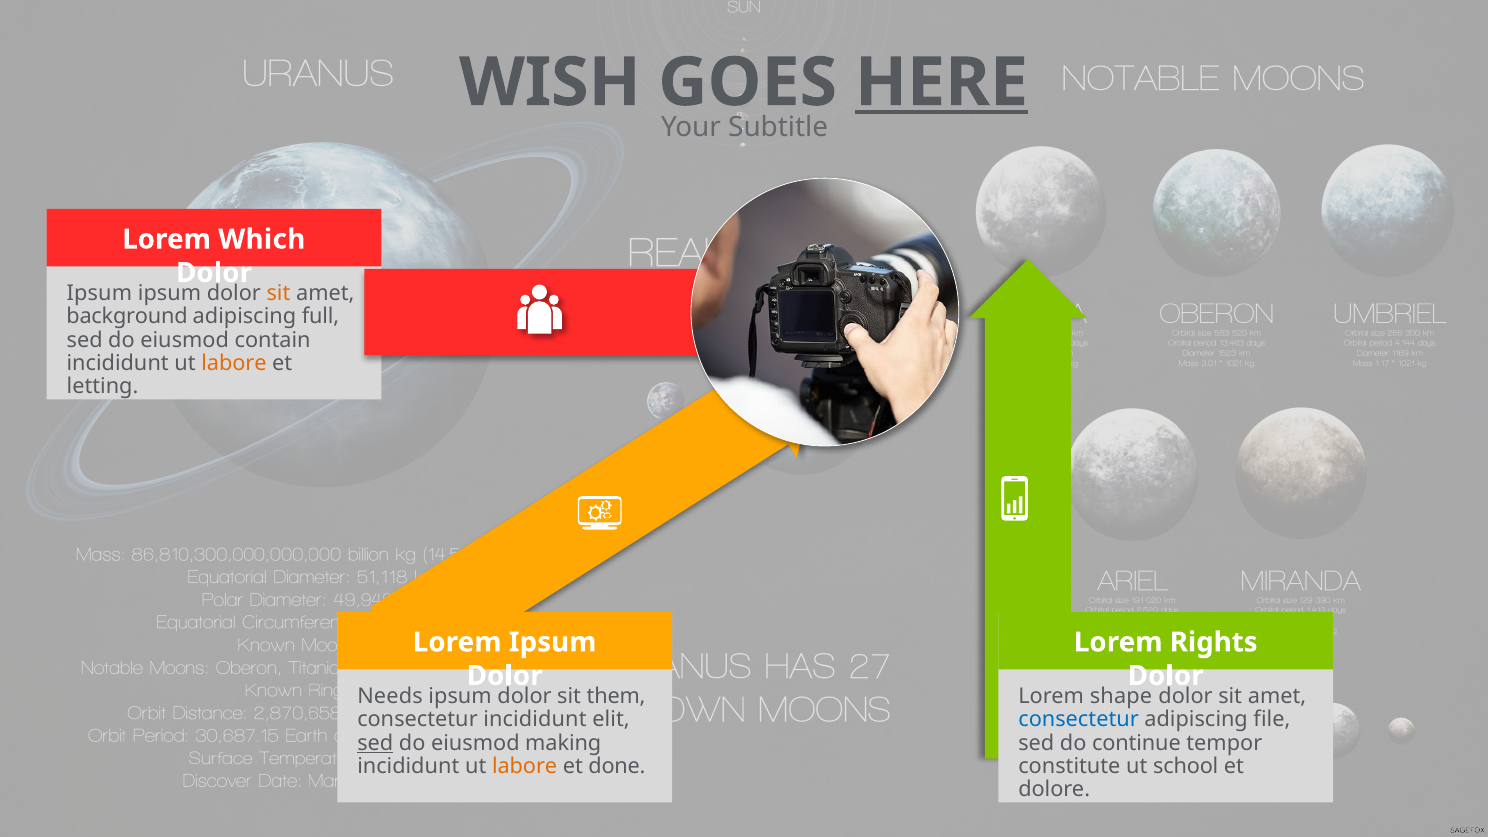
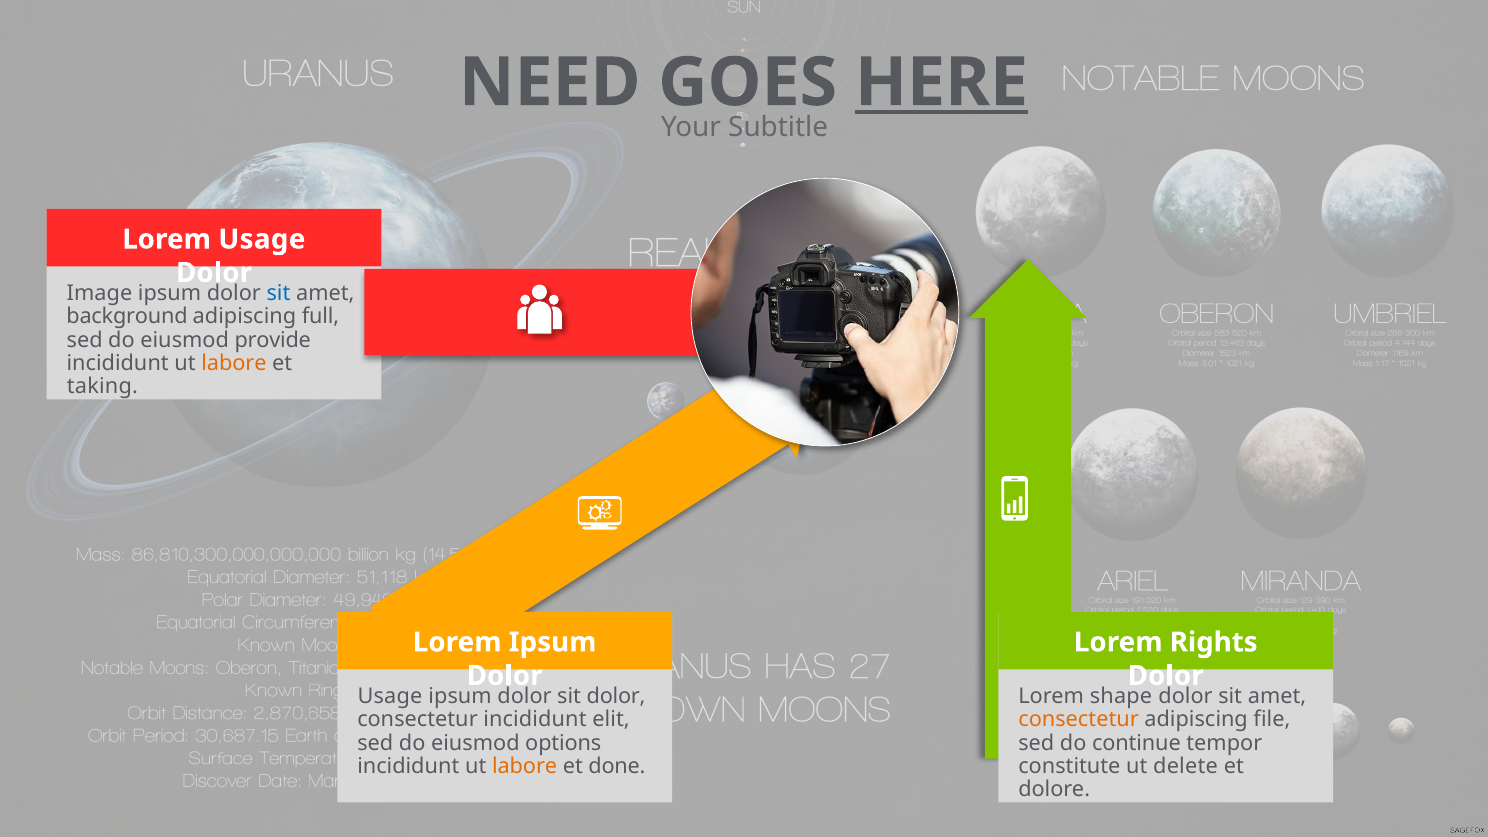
WISH: WISH -> NEED (550, 83)
Lorem Which: Which -> Usage (262, 239)
Ipsum: Ipsum -> Image (99, 293)
sit colour: orange -> blue (279, 293)
contain: contain -> provide (273, 340)
letting: letting -> taking (102, 387)
Needs: Needs -> Usage (390, 696)
sit them: them -> dolor (616, 696)
consectetur colour: blue -> orange (1079, 719)
sed underline: present -> none (375, 743)
making: making -> options (563, 743)
school: school -> delete (1186, 766)
